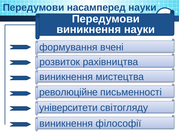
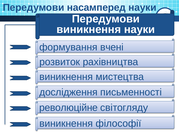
революційне: революційне -> дослідження (68, 92)
університети: університети -> революційне (69, 108)
